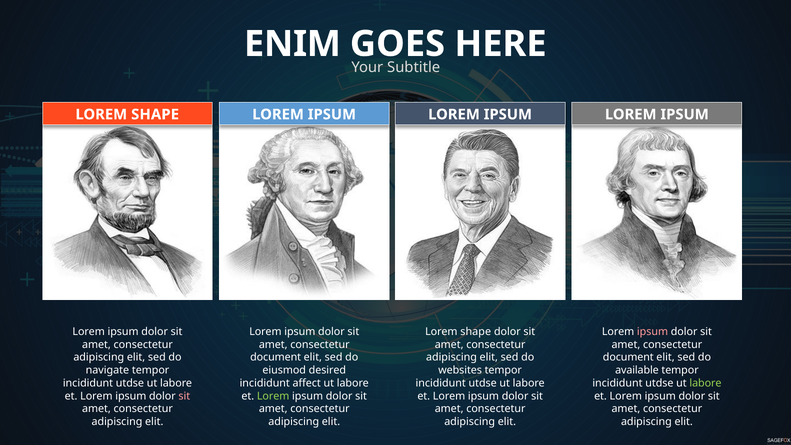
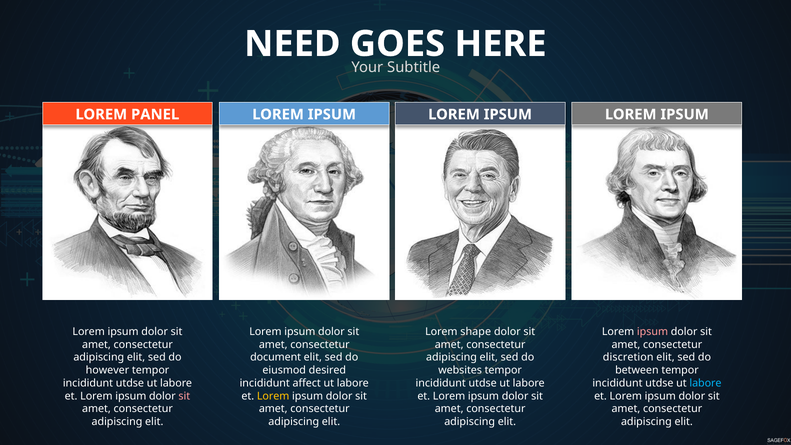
ENIM: ENIM -> NEED (292, 44)
SHAPE: SHAPE -> PANEL (155, 114)
document: document -> discretion (628, 357)
navigate: navigate -> however (107, 370)
available: available -> between (637, 370)
labore colour: light green -> light blue (705, 383)
Lorem colour: light green -> yellow (273, 396)
